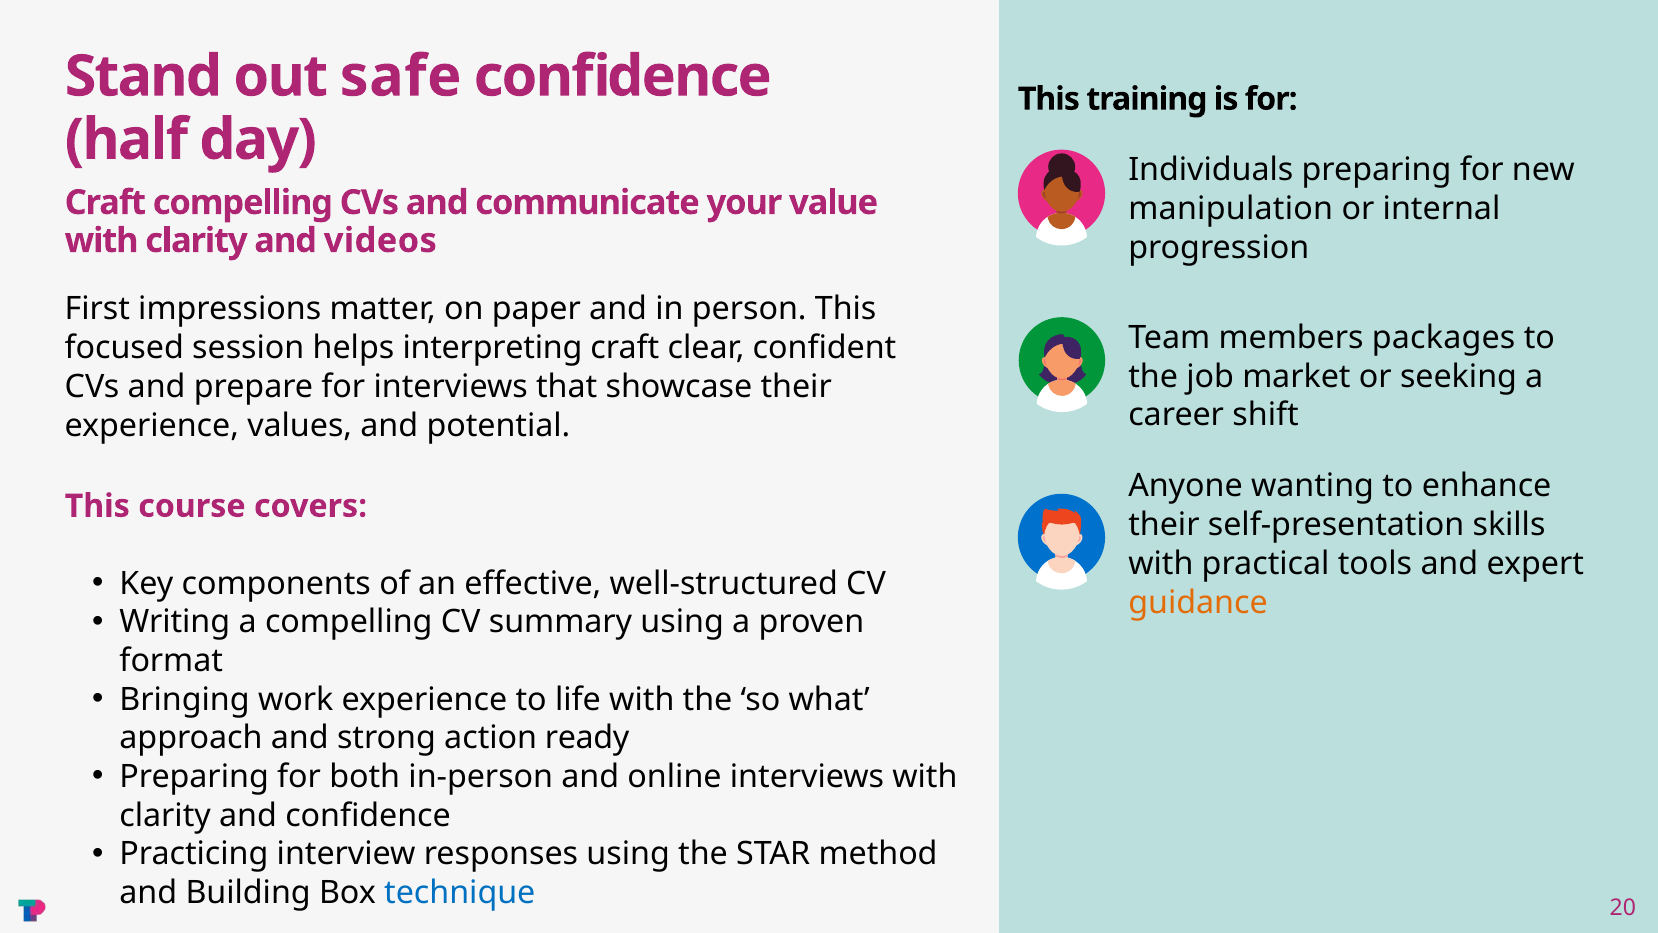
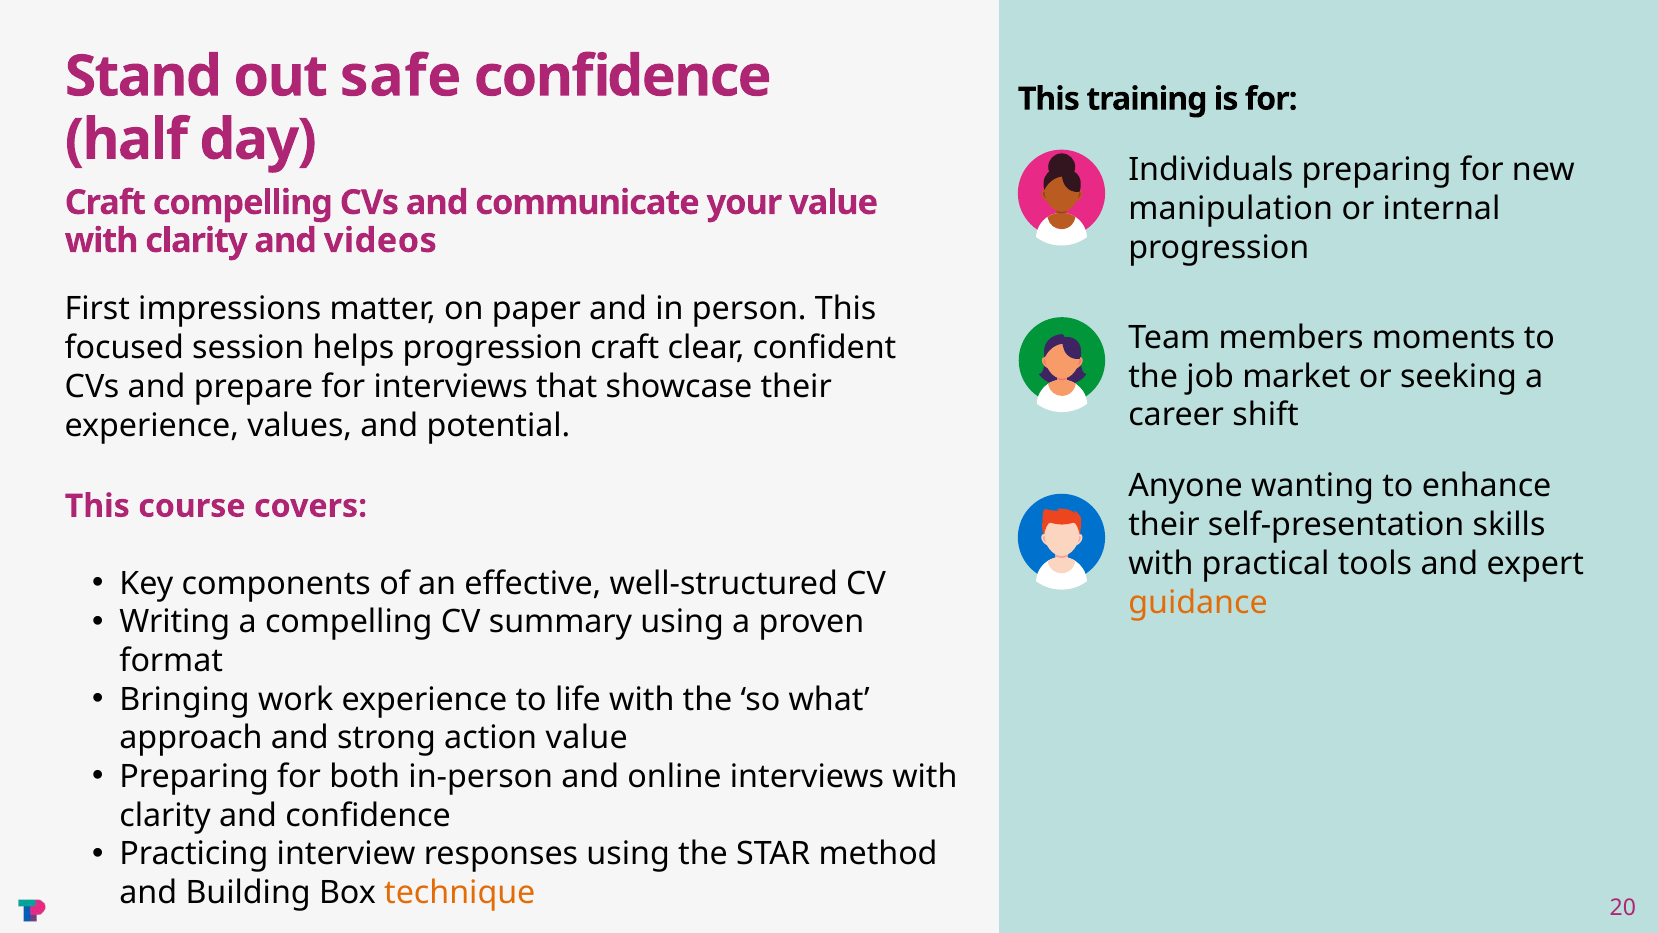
packages: packages -> moments (1444, 338)
helps interpreting: interpreting -> progression (492, 348)
action ready: ready -> value (587, 738)
technique colour: blue -> orange (460, 893)
